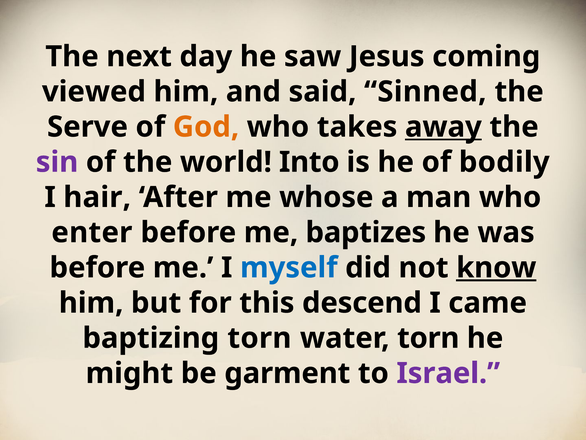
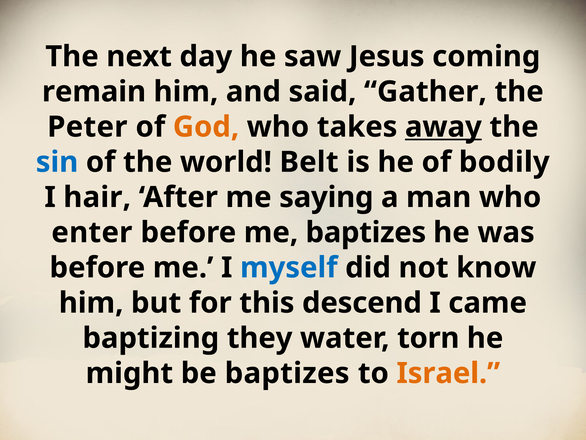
viewed: viewed -> remain (94, 92)
Sinned: Sinned -> Gather (425, 92)
Serve: Serve -> Peter (87, 127)
sin colour: purple -> blue (57, 162)
Into: Into -> Belt (309, 162)
whose: whose -> saying (326, 197)
know underline: present -> none (496, 267)
baptizing torn: torn -> they (260, 338)
be garment: garment -> baptizes (287, 373)
Israel colour: purple -> orange (448, 373)
